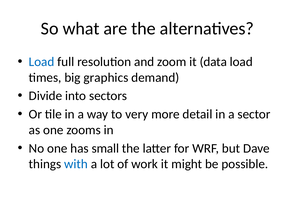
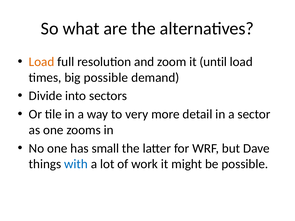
Load colour: blue -> orange (42, 62)
data: data -> until (213, 62)
big graphics: graphics -> possible (106, 78)
